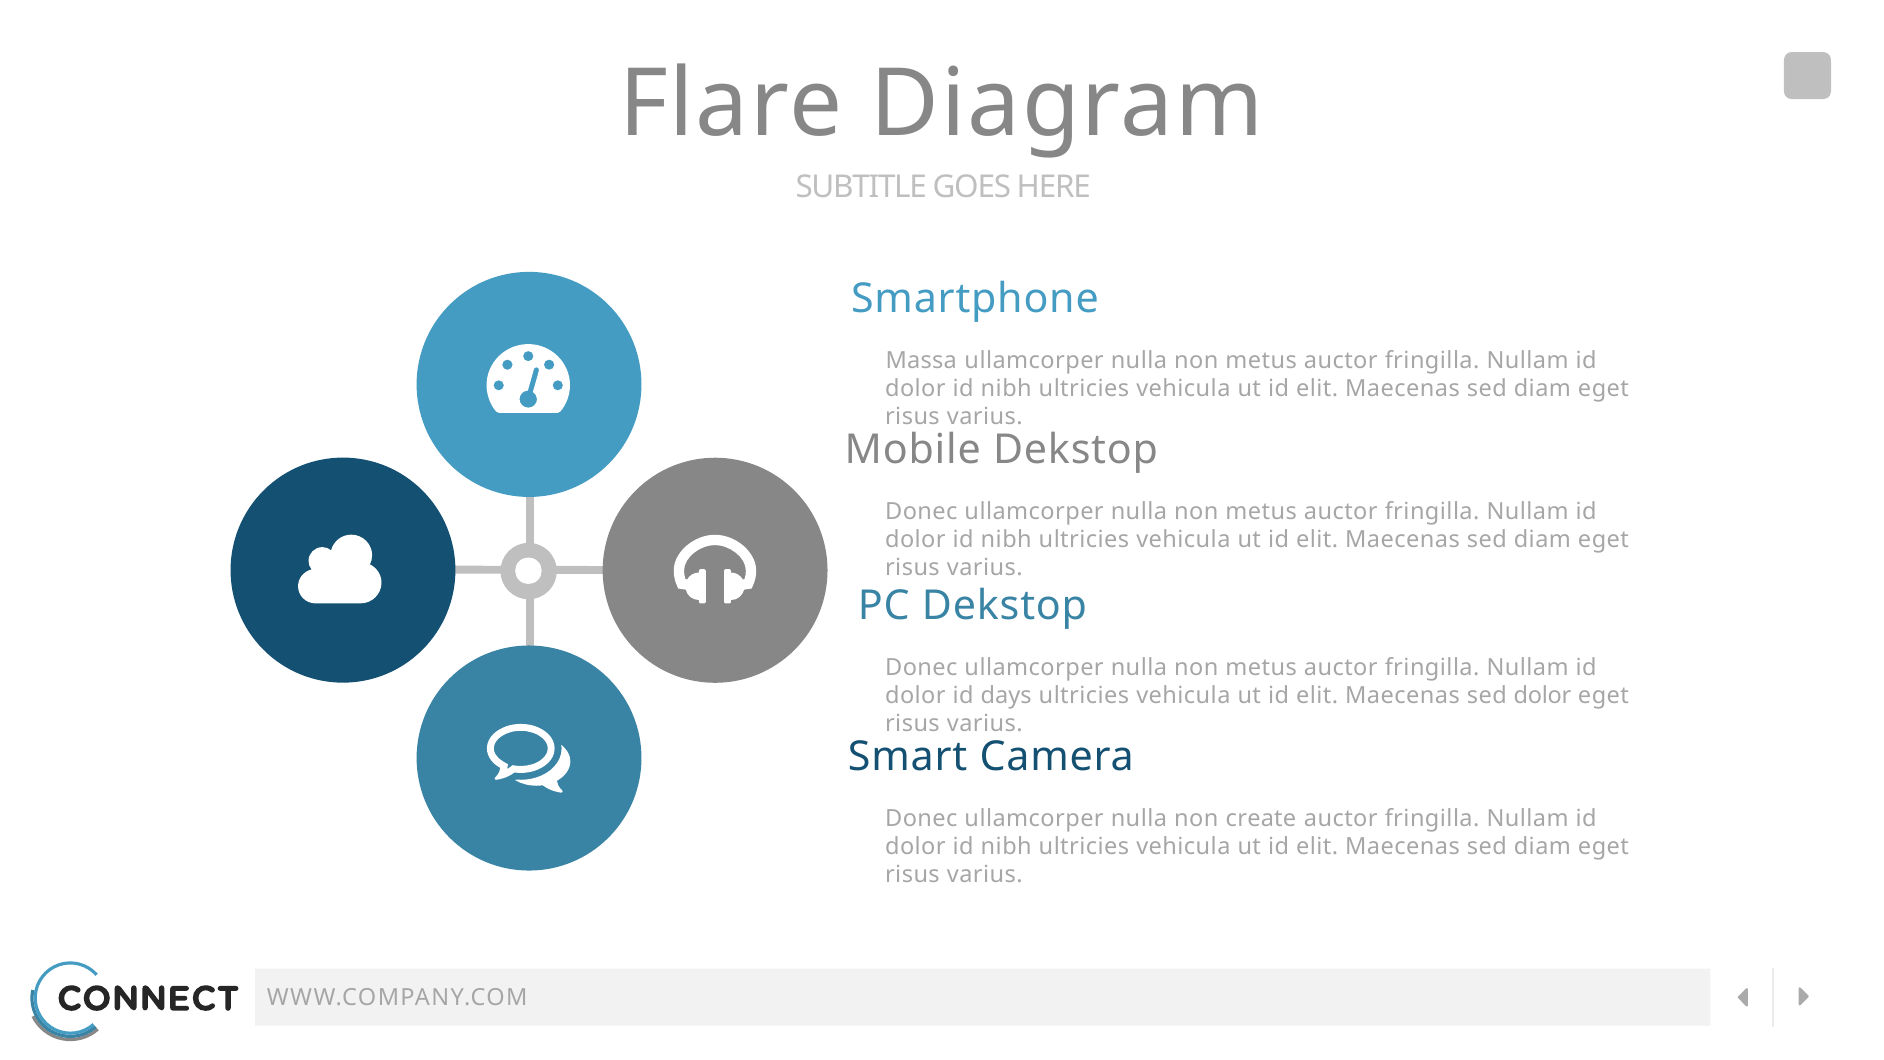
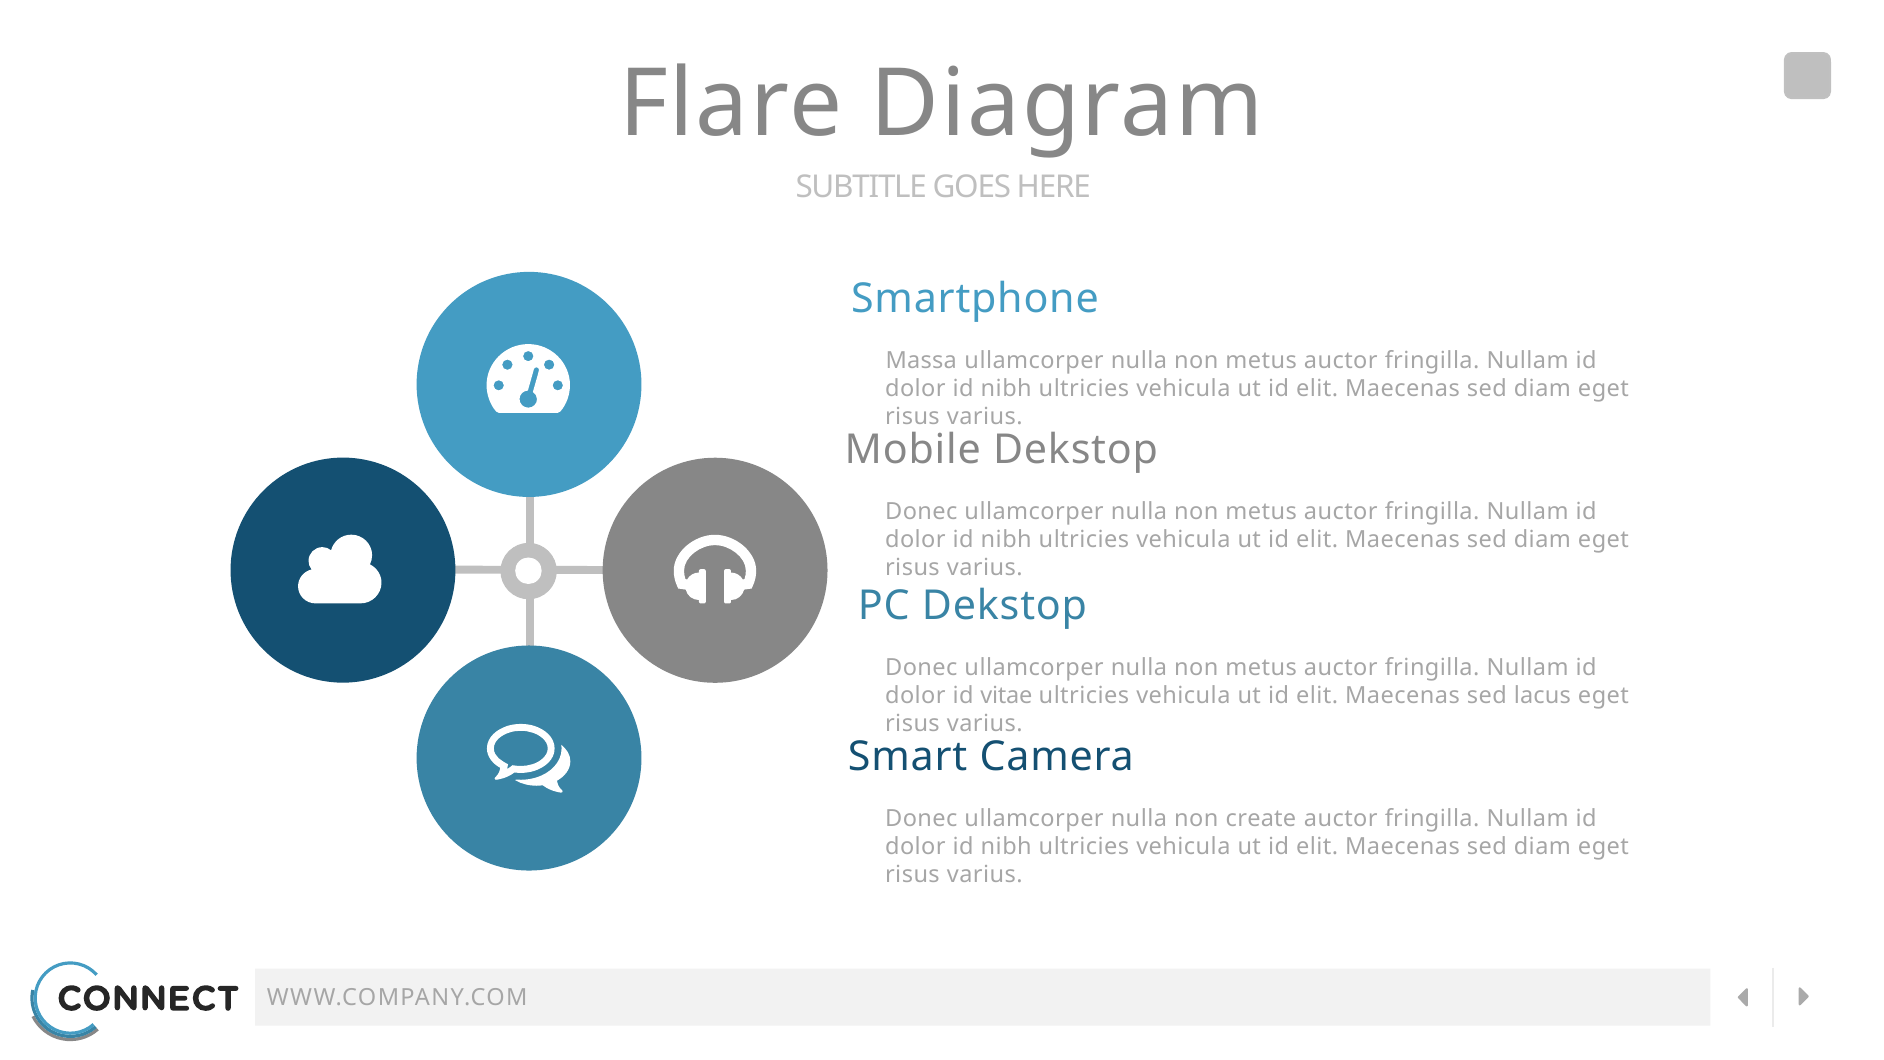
days: days -> vitae (1006, 696)
sed dolor: dolor -> lacus (1542, 696)
